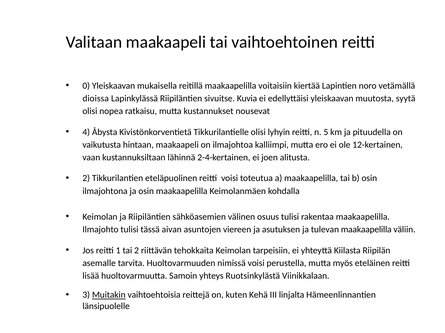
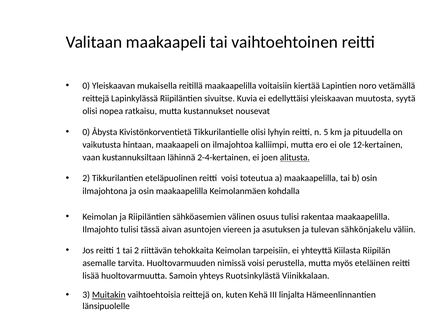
dioissa: dioissa -> reittejä (96, 99)
4: 4 -> 0 (86, 132)
alitusta underline: none -> present (295, 158)
tulevan maakaapelilla: maakaapelilla -> sähkönjakelu (366, 230)
